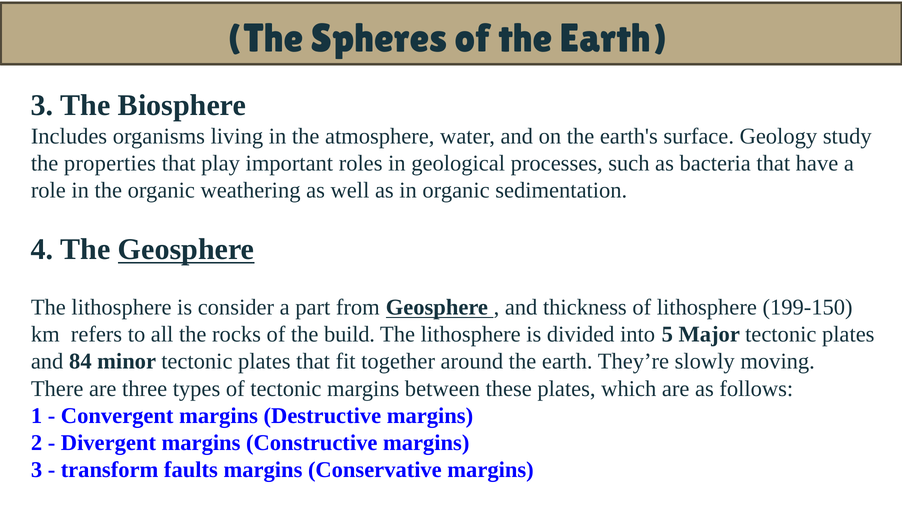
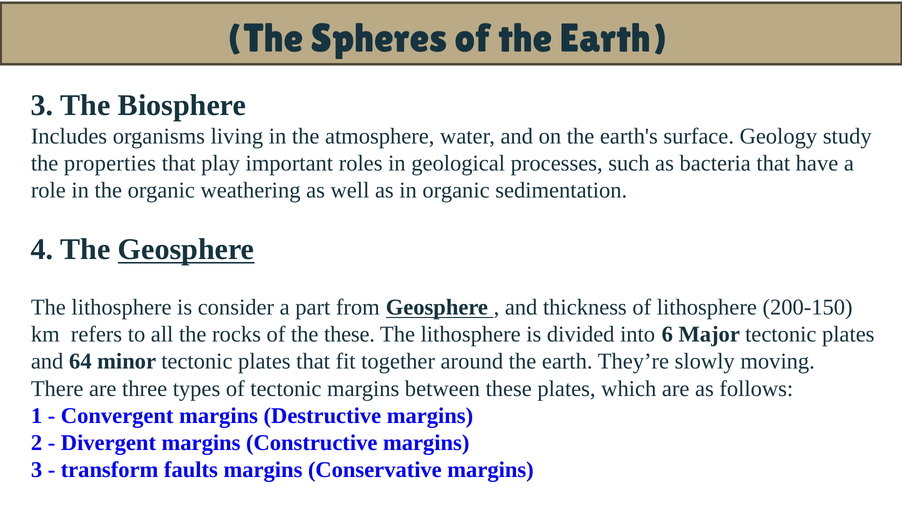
199-150: 199-150 -> 200-150 (808, 308)
the build: build -> these (350, 335)
5: 5 -> 6 (667, 335)
84: 84 -> 64 (80, 362)
